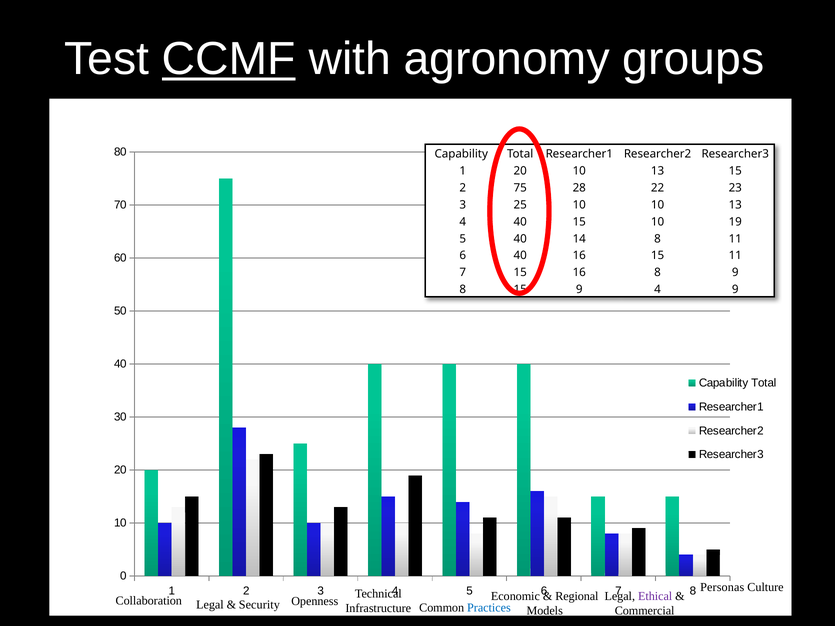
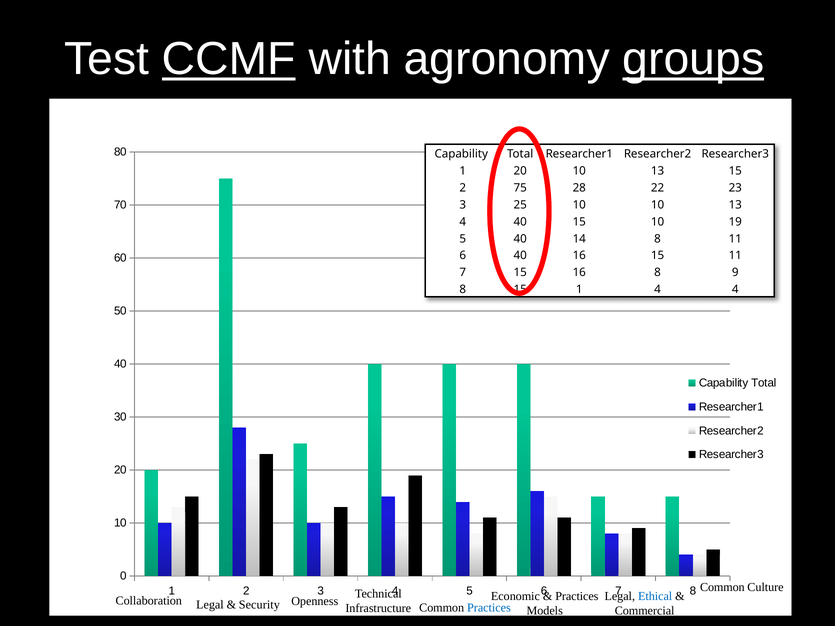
groups underline: none -> present (693, 59)
9: 9 -> 1 (579, 290)
4 9: 9 -> 4 (735, 290)
Personas: Personas -> Common (722, 588)
Regional: Regional -> Practices (577, 596)
Ethical colour: purple -> blue (655, 596)
